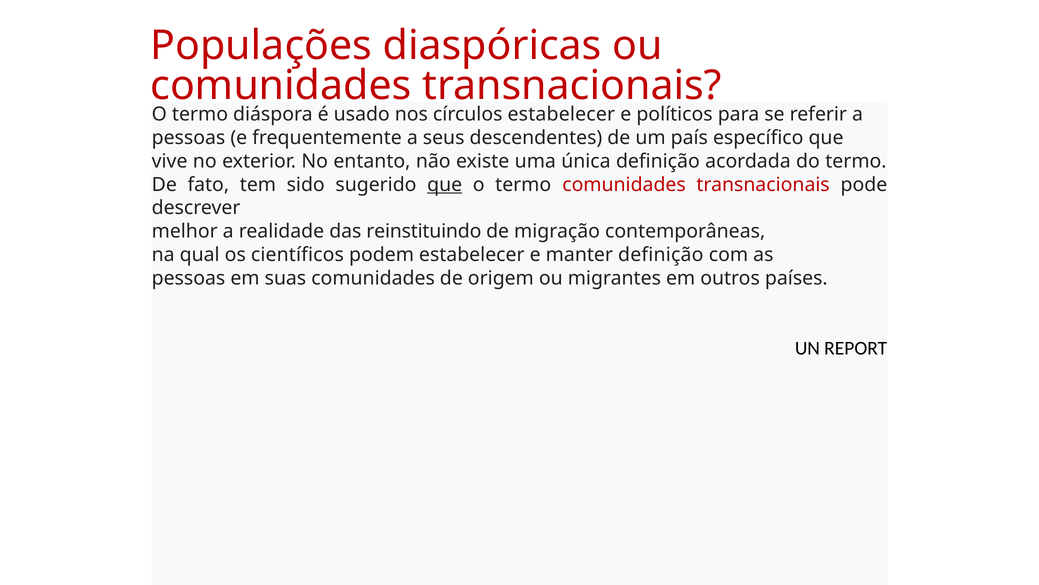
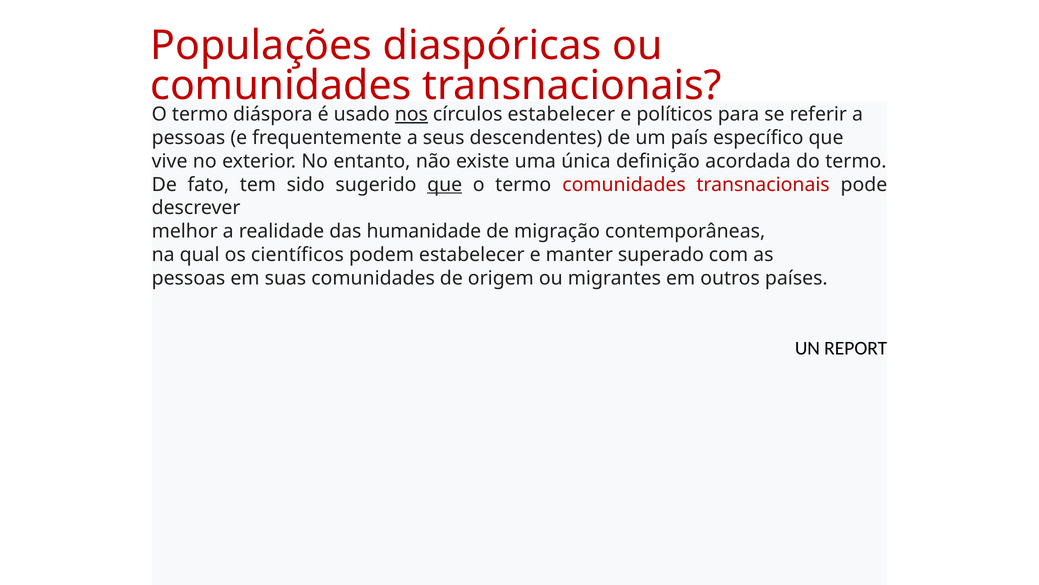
nos underline: none -> present (411, 114)
reinstituindo: reinstituindo -> humanidade (424, 231)
manter definição: definição -> superado (661, 255)
